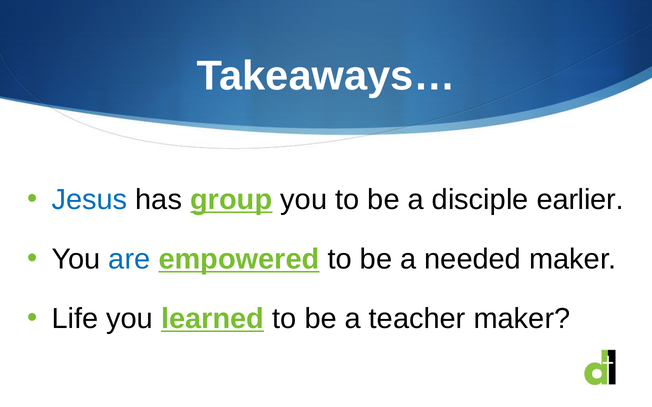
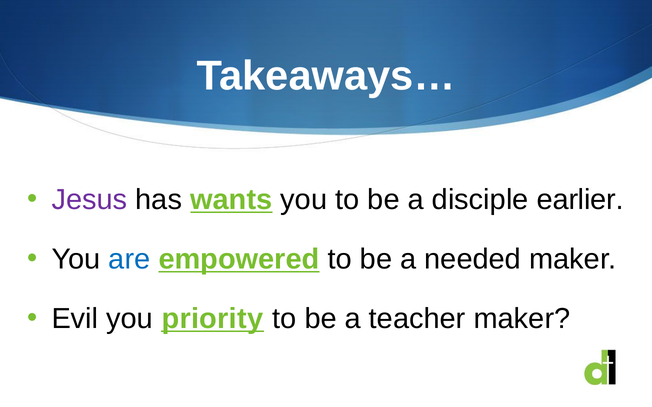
Jesus colour: blue -> purple (89, 200)
group: group -> wants (231, 200)
Life: Life -> Evil (75, 319)
learned: learned -> priority (212, 319)
